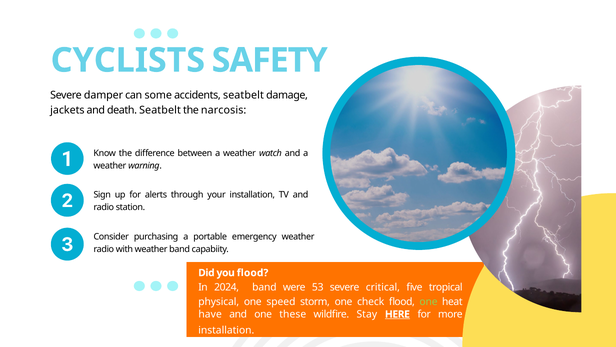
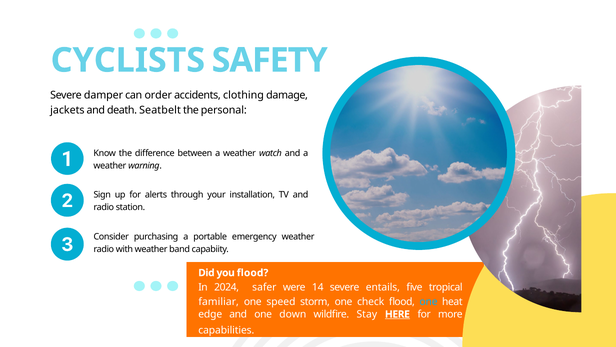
some: some -> order (158, 95)
accidents seatbelt: seatbelt -> clothing (243, 95)
narcosis: narcosis -> personal (224, 110)
2024 band: band -> safer (264, 287)
53: 53 -> 14 (318, 287)
critical: critical -> entails (383, 287)
physical: physical -> familiar (219, 301)
one colour: light green -> light blue (429, 301)
have: have -> edge (210, 314)
these: these -> down (293, 314)
installation: installation -> capabilities (226, 330)
